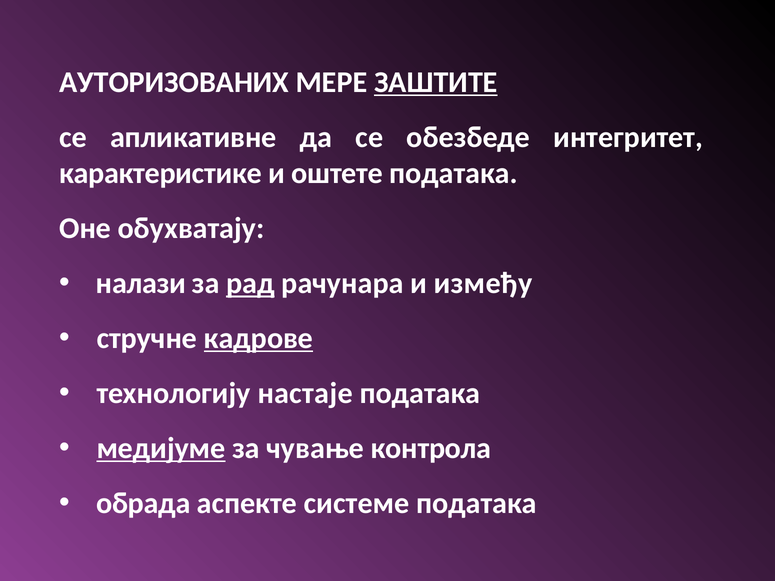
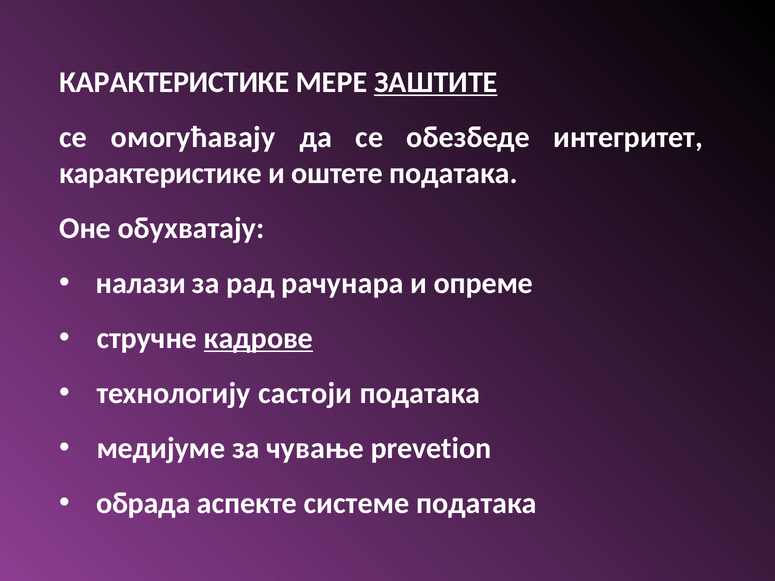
АУТОРИЗОВАНИХ: АУТОРИЗОВАНИХ -> КАРАКТЕРИСТИКЕ (174, 82)
апликативне: апликативне -> омогућавају (193, 137)
рад underline: present -> none (250, 284)
између: између -> опреме (483, 284)
настаје: настаје -> састоји (305, 394)
медијуме underline: present -> none (161, 449)
контрола: контрола -> prevetion (431, 449)
